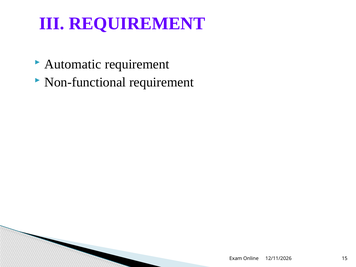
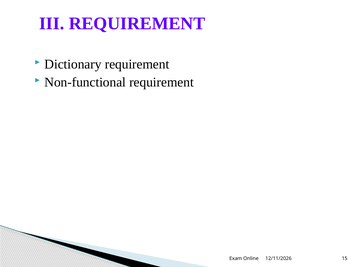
Automatic: Automatic -> Dictionary (73, 64)
